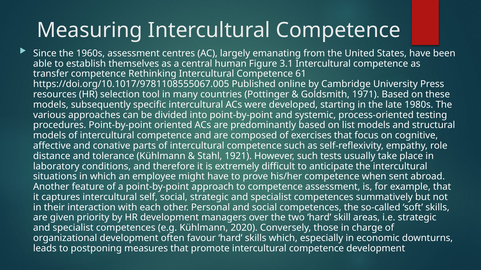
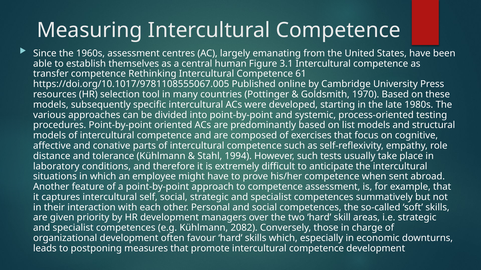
1971: 1971 -> 1970 (366, 95)
1921: 1921 -> 1994 (238, 156)
2020: 2020 -> 2082 (244, 228)
